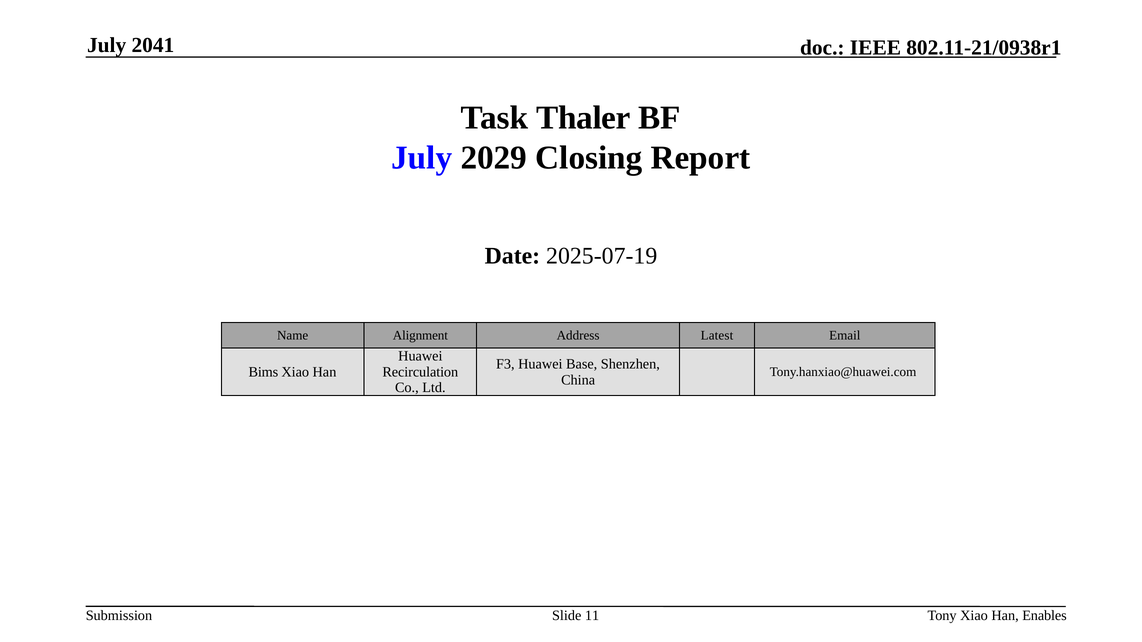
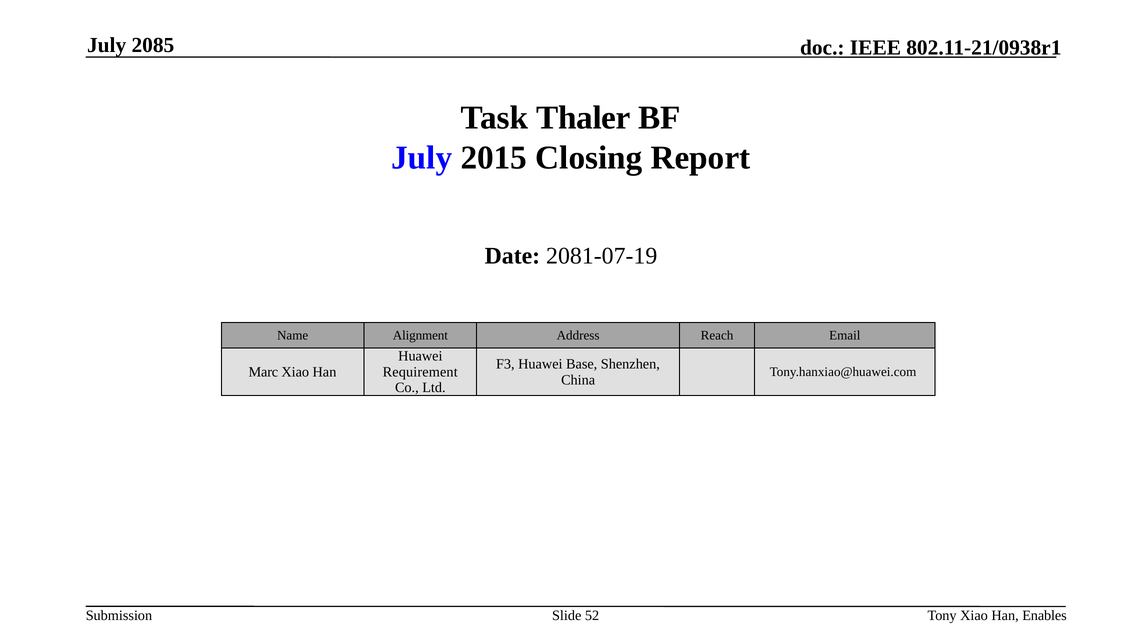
2041: 2041 -> 2085 (153, 45)
2029: 2029 -> 2015 (494, 158)
2025-07-19: 2025-07-19 -> 2081-07-19 (602, 256)
Latest: Latest -> Reach (717, 335)
Bims: Bims -> Marc (263, 372)
Recirculation: Recirculation -> Requirement (420, 372)
11: 11 -> 52 (592, 616)
